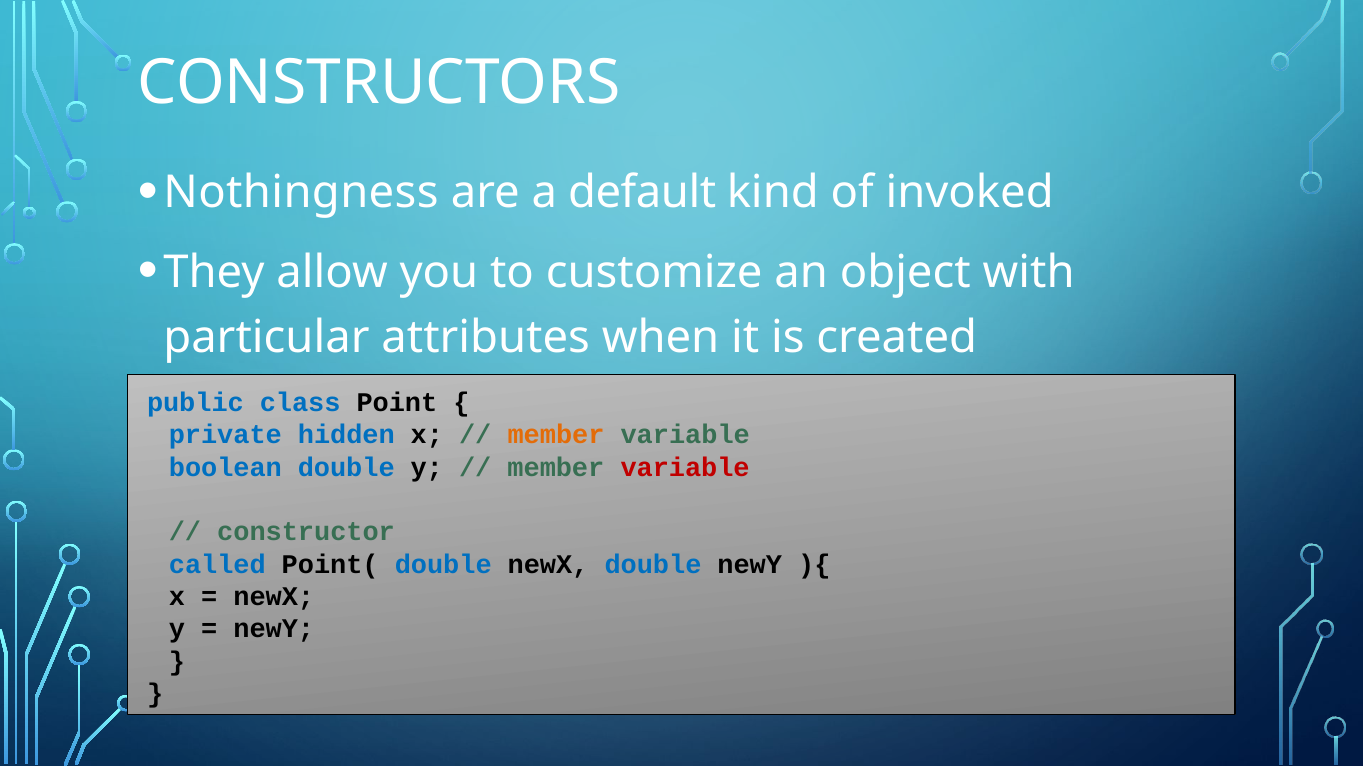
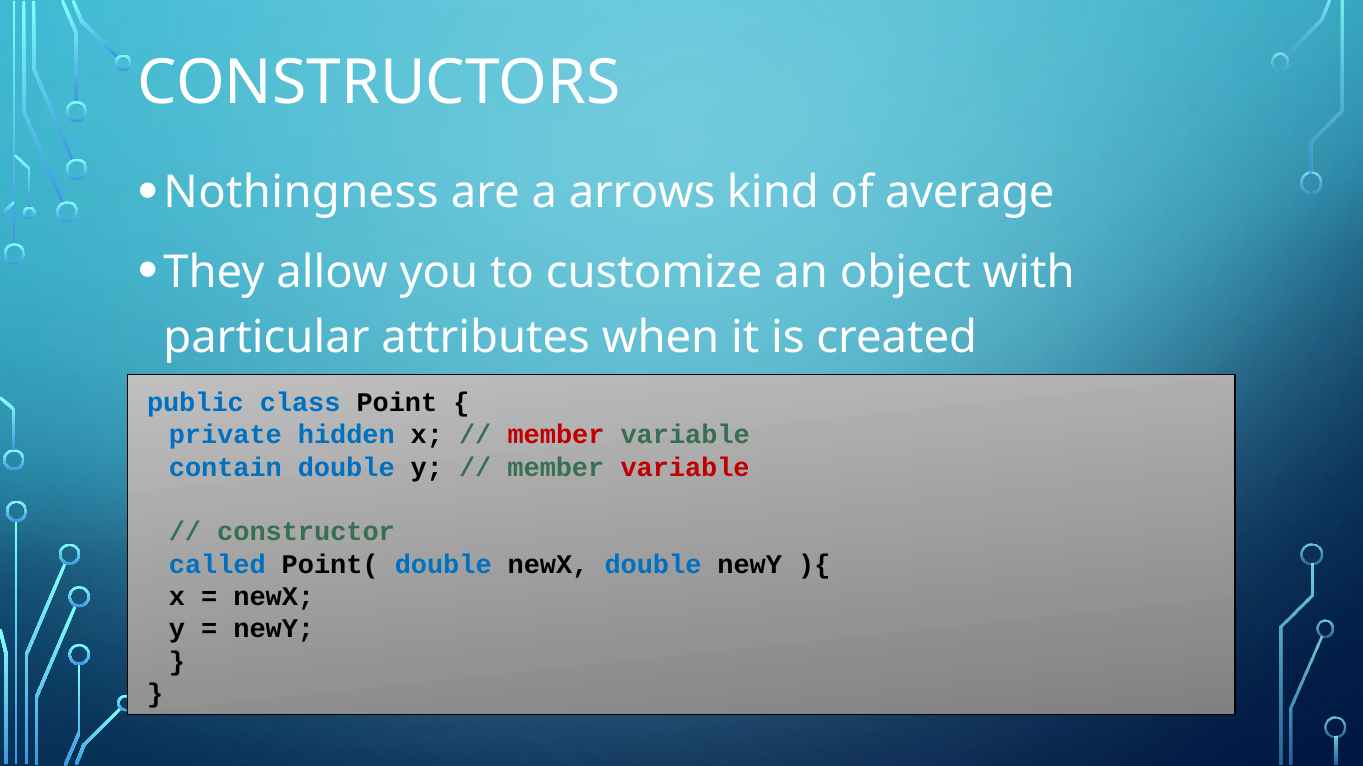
default: default -> arrows (642, 193)
invoked: invoked -> average (970, 193)
member colour: orange -> red (556, 435)
boolean: boolean -> contain (225, 468)
